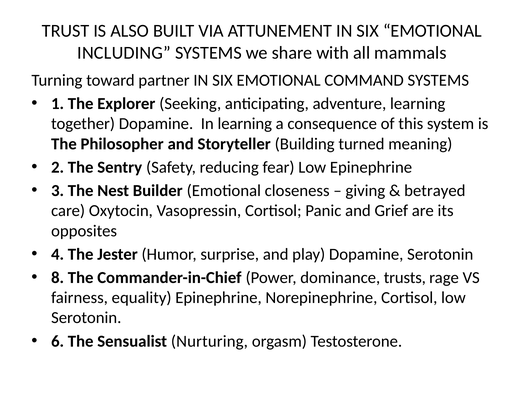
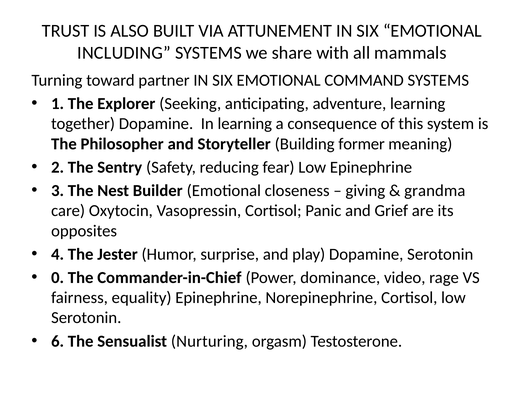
turned: turned -> former (362, 144)
betrayed: betrayed -> grandma (435, 191)
8: 8 -> 0 (58, 278)
trusts: trusts -> video (405, 278)
